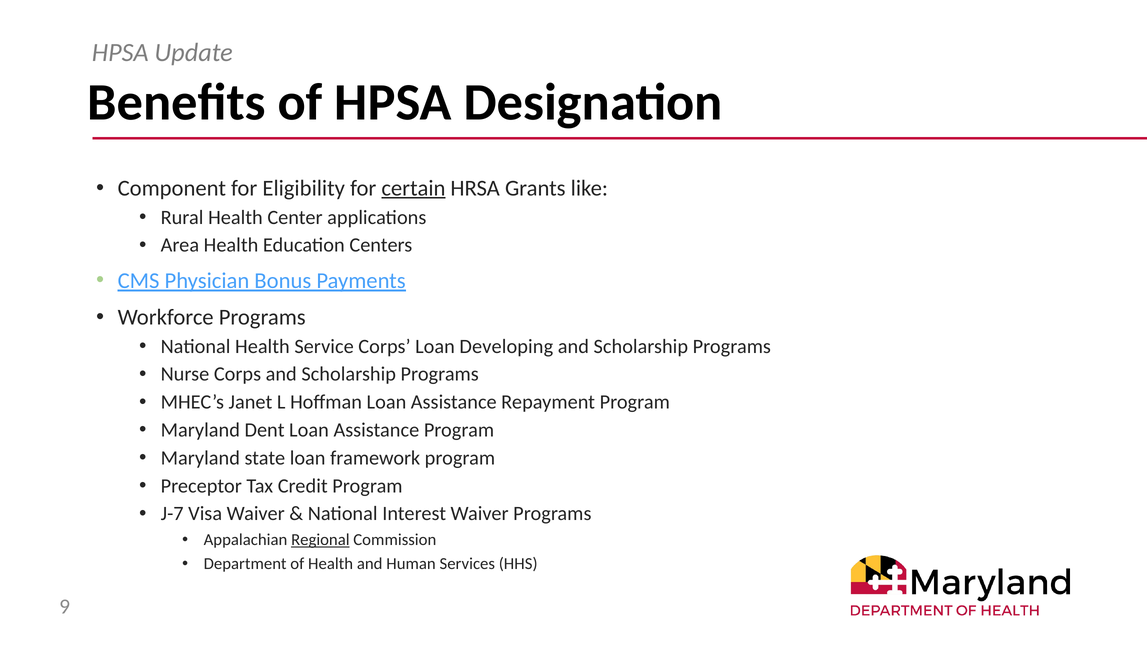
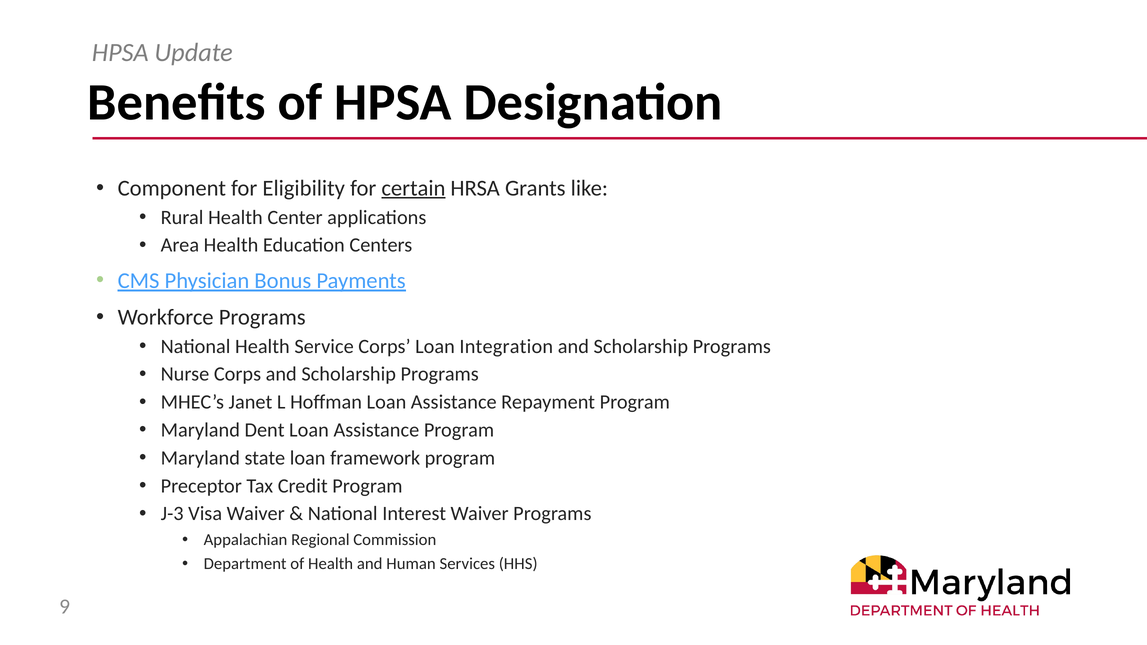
Developing: Developing -> Integration (506, 346)
J-7: J-7 -> J-3 (172, 514)
Regional underline: present -> none (320, 540)
